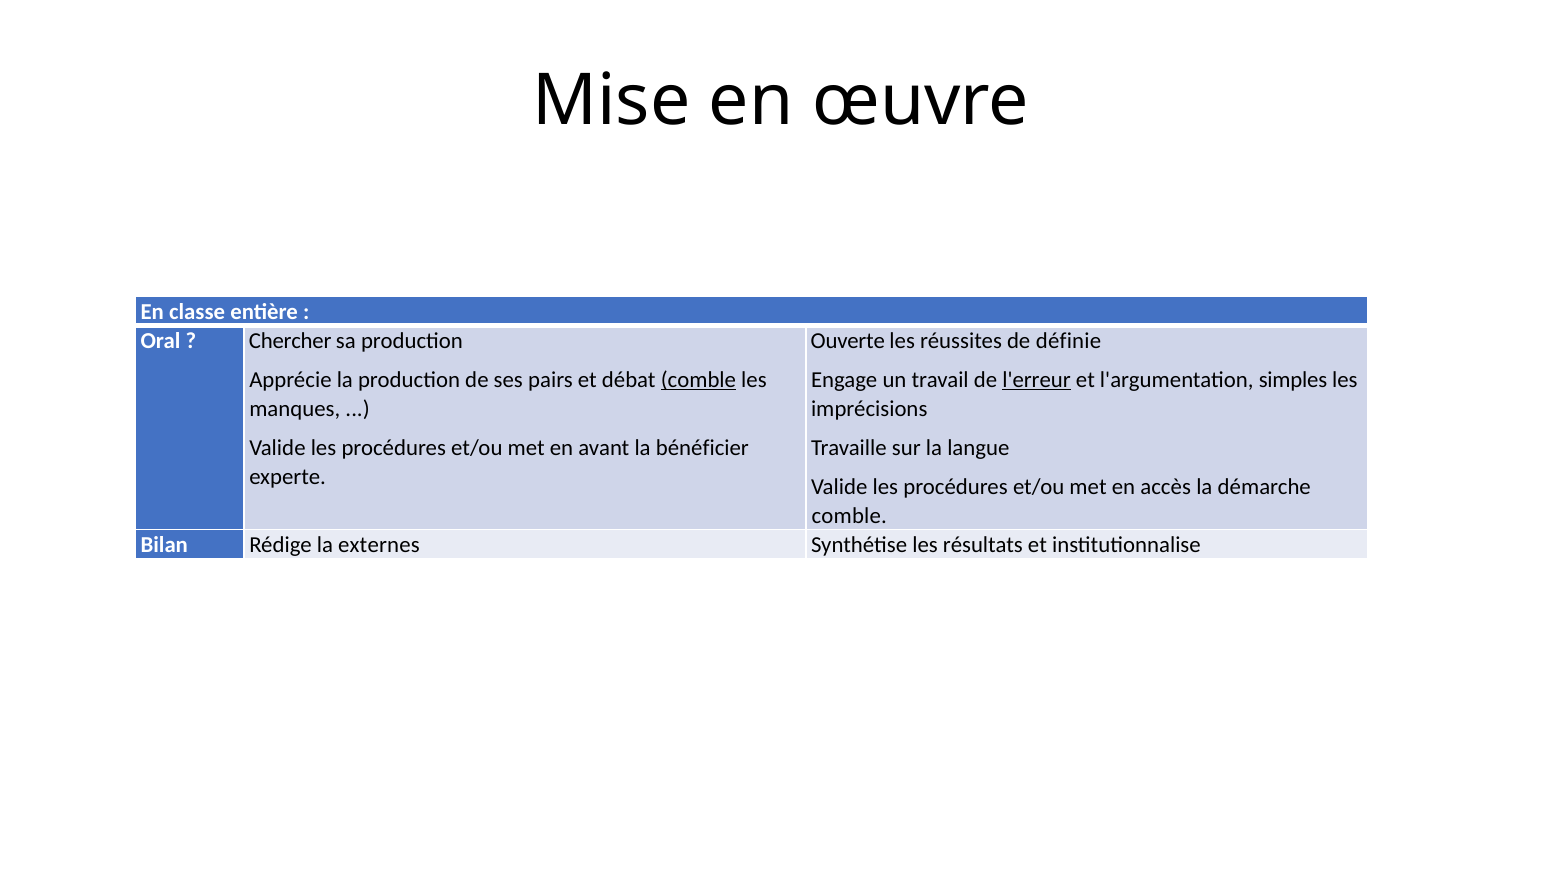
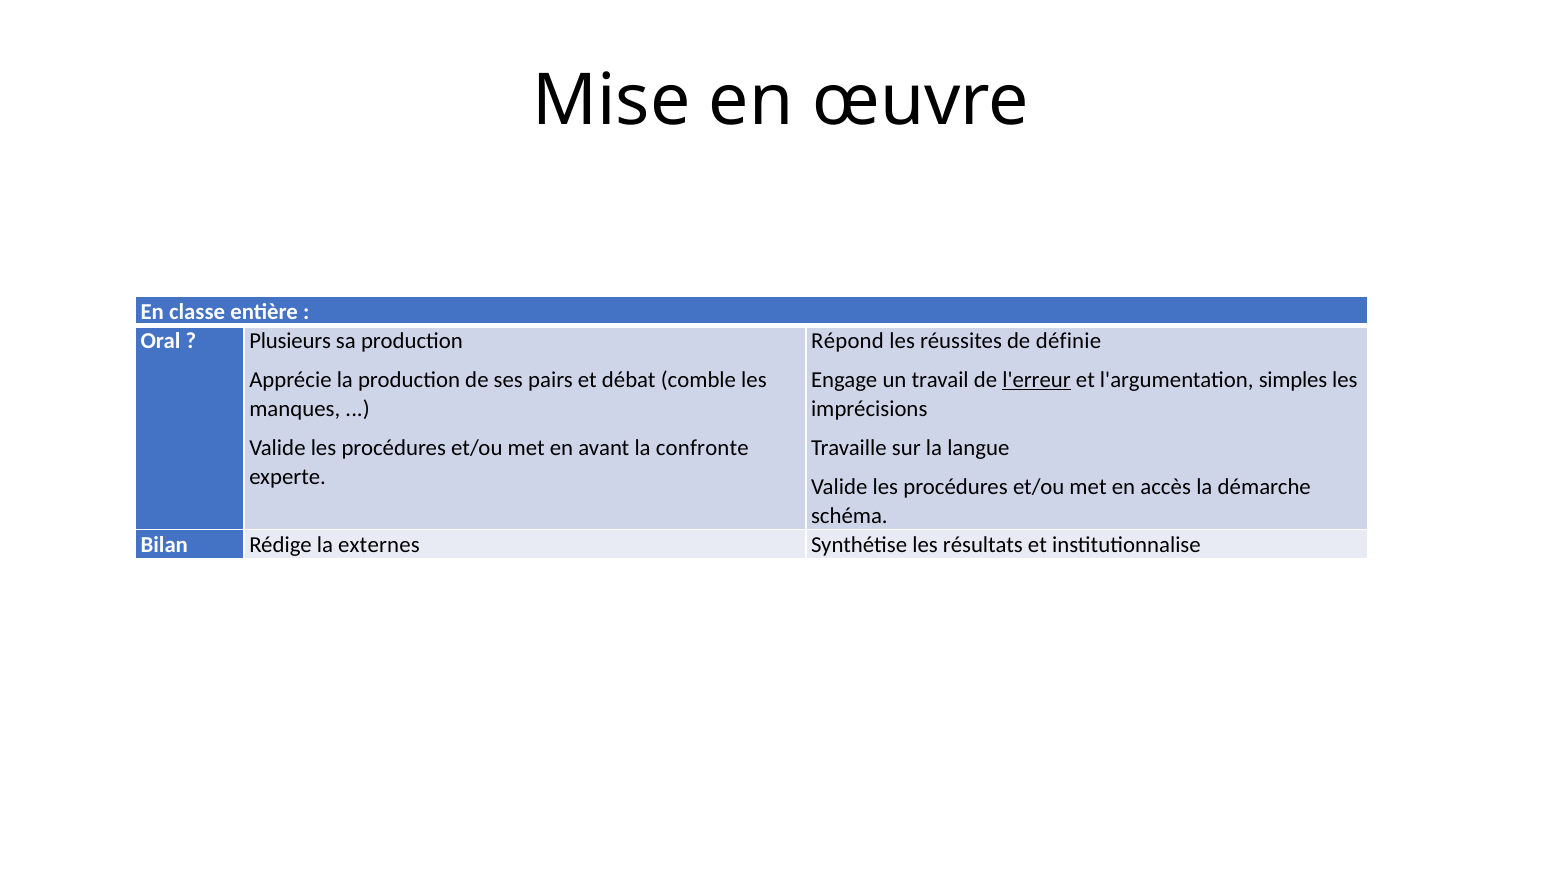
Chercher: Chercher -> Plusieurs (290, 341)
Ouverte: Ouverte -> Répond (848, 341)
comble underline: present -> none (698, 380)
bénéficier: bénéficier -> confronte (702, 448)
comble: comble -> schéma (849, 516)
